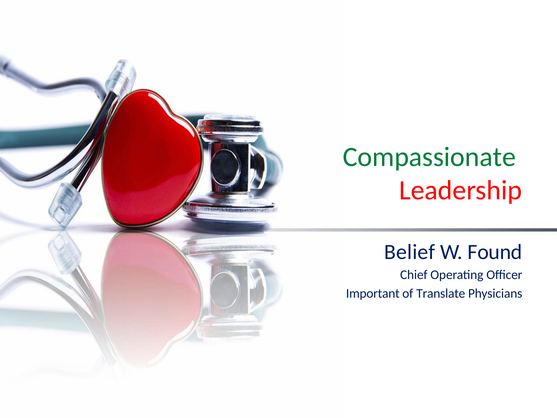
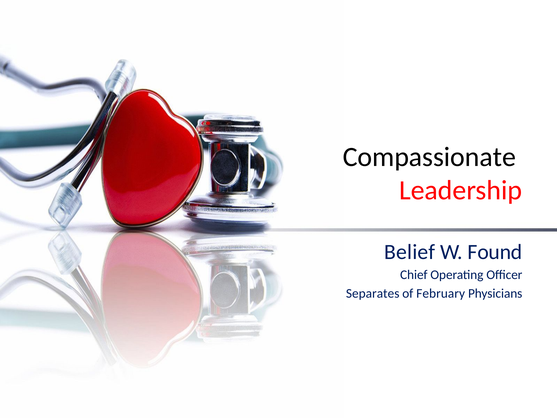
Compassionate colour: green -> black (429, 157)
Important: Important -> Separates (373, 293)
Translate: Translate -> February (441, 293)
